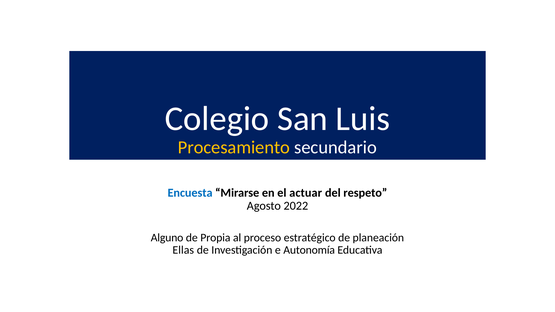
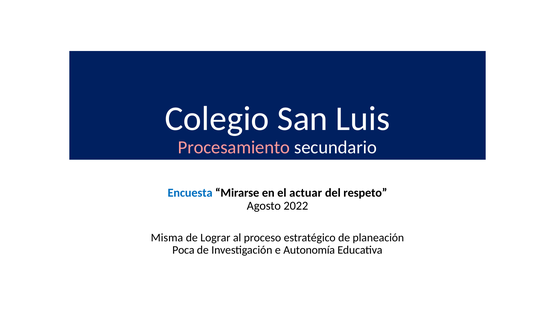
Procesamiento colour: yellow -> pink (234, 148)
Alguno: Alguno -> Misma (167, 238)
Propia: Propia -> Lograr (215, 238)
Ellas: Ellas -> Poca (183, 250)
